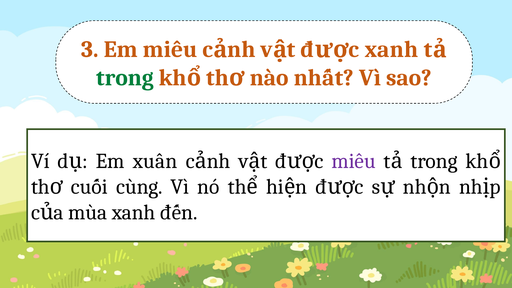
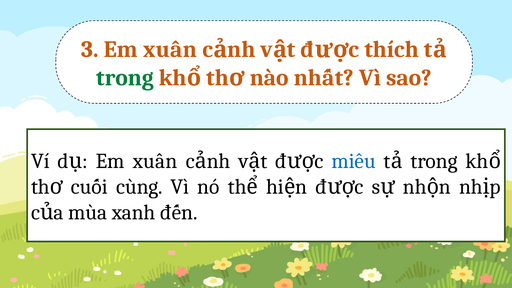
3 Em miêu: miêu -> xuân (170, 50)
xanh: xanh -> thích (392, 50)
miêu colour: purple -> blue (354, 161)
